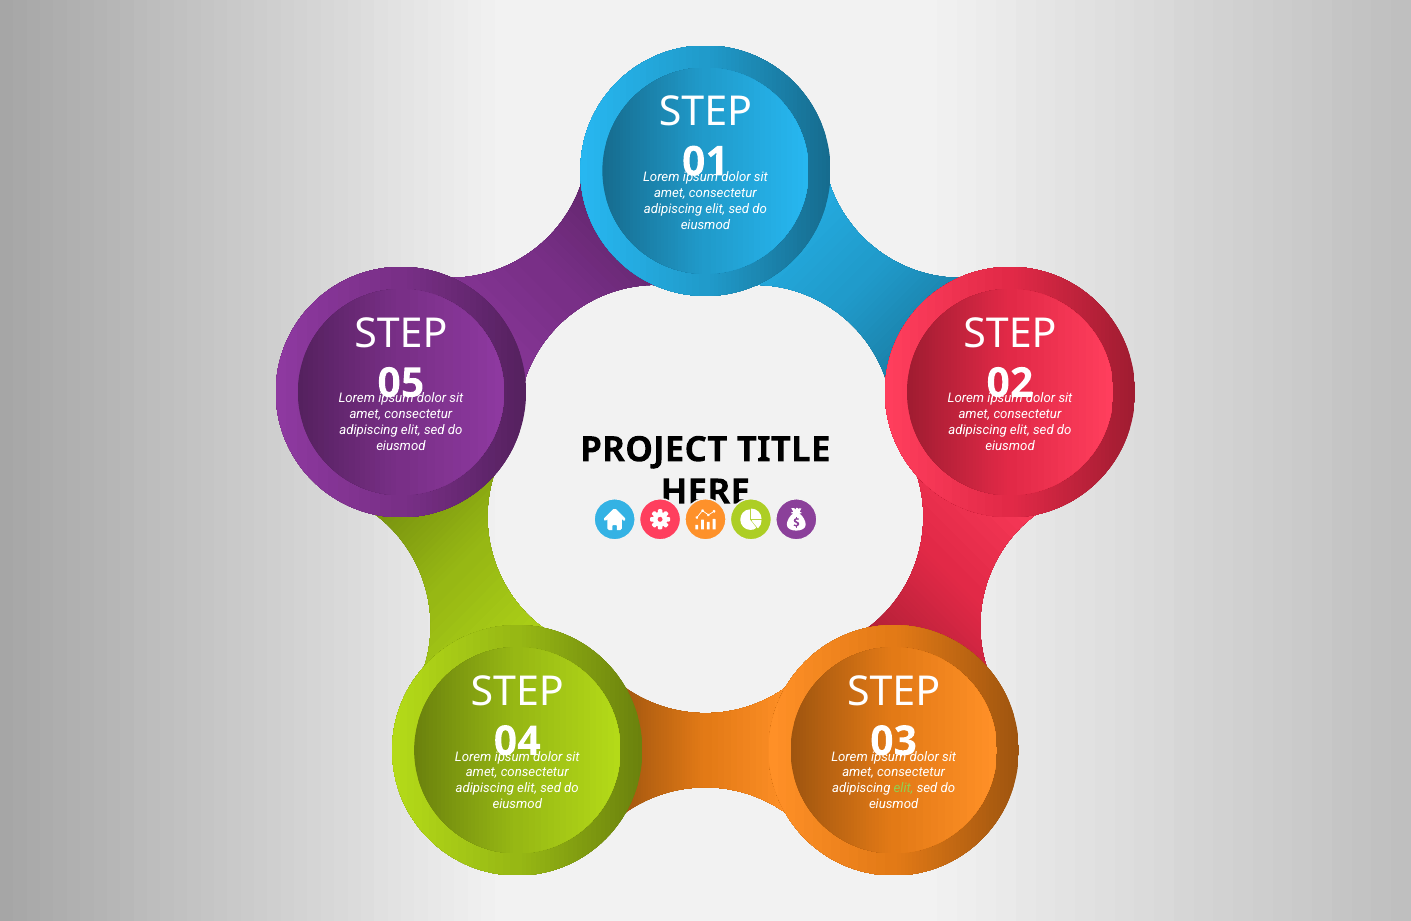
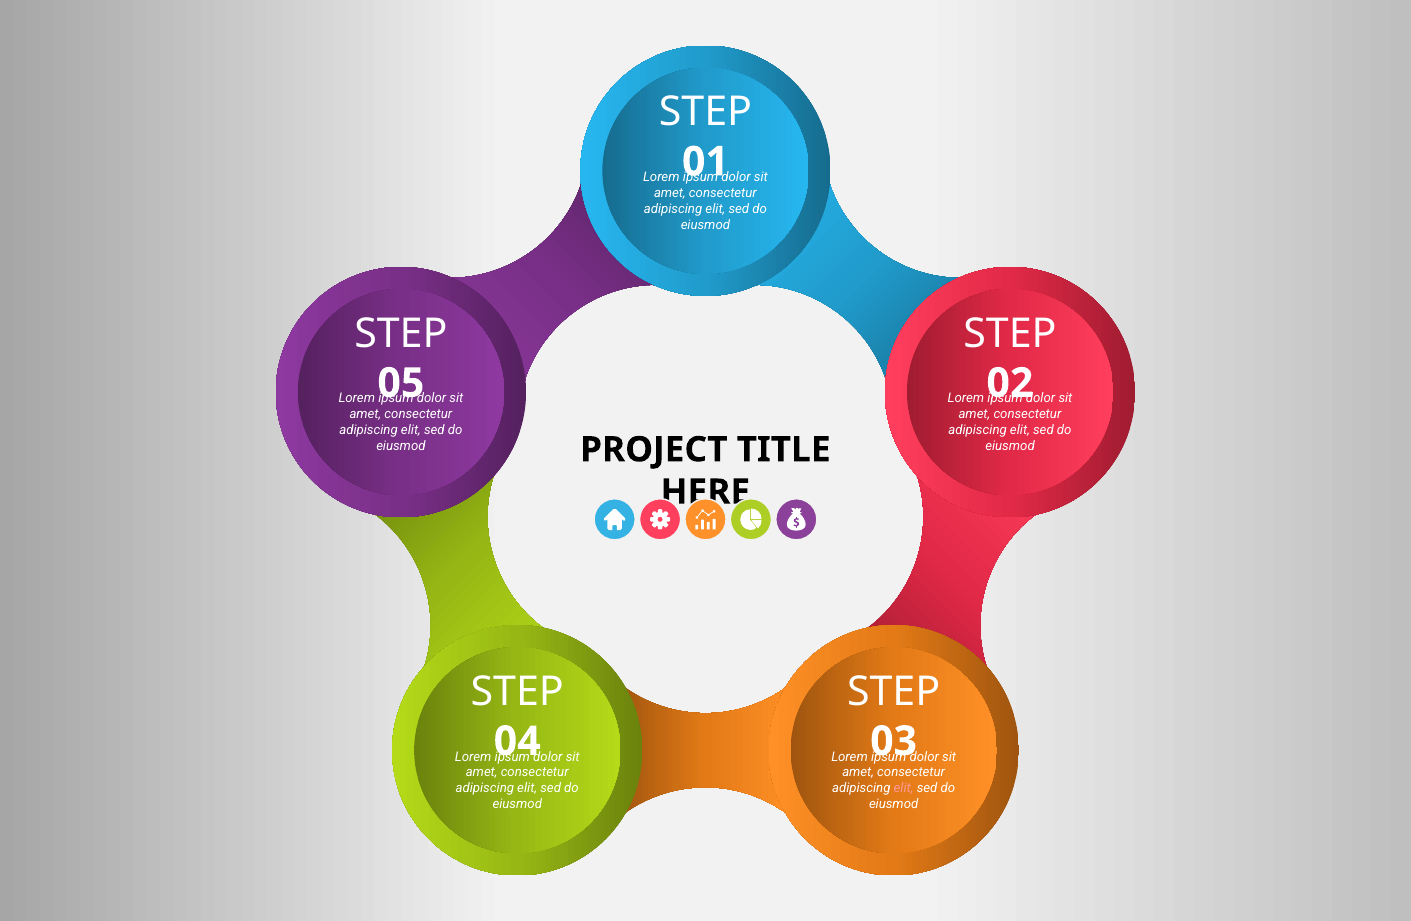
elit colour: light green -> pink (904, 788)
